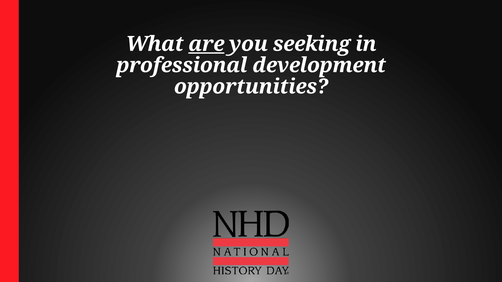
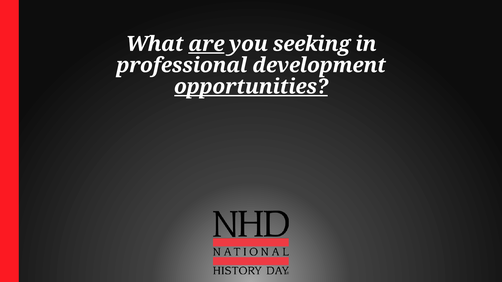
opportunities underline: none -> present (251, 87)
